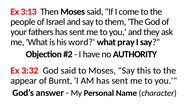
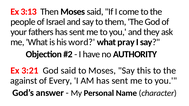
3:32: 3:32 -> 3:21 (30, 71)
appear: appear -> against (24, 81)
Burnt: Burnt -> Every (61, 81)
